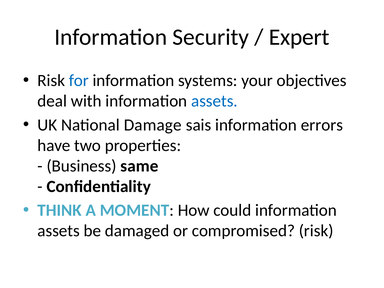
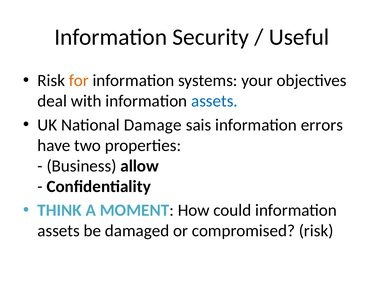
Expert: Expert -> Useful (299, 37)
for colour: blue -> orange (79, 81)
same: same -> allow (140, 166)
